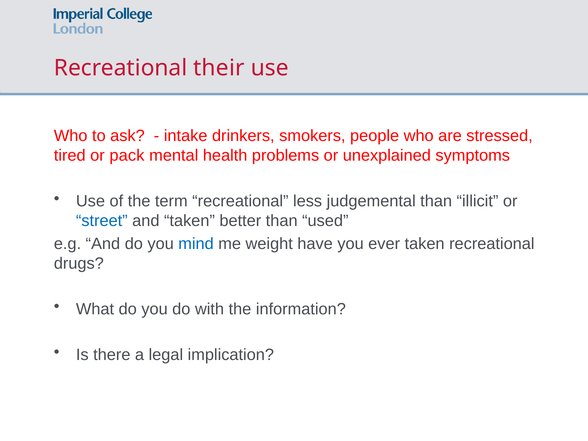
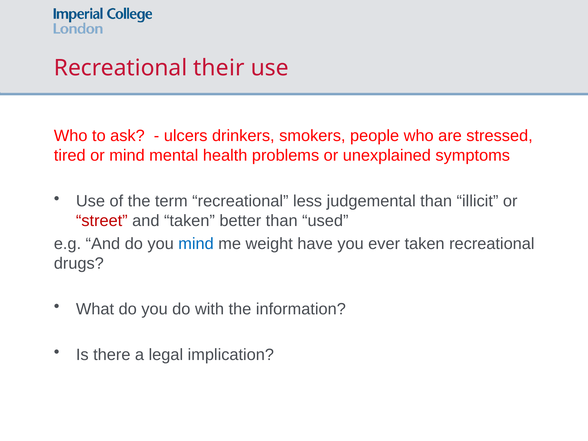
intake: intake -> ulcers (186, 136)
or pack: pack -> mind (127, 156)
street colour: blue -> red (102, 221)
